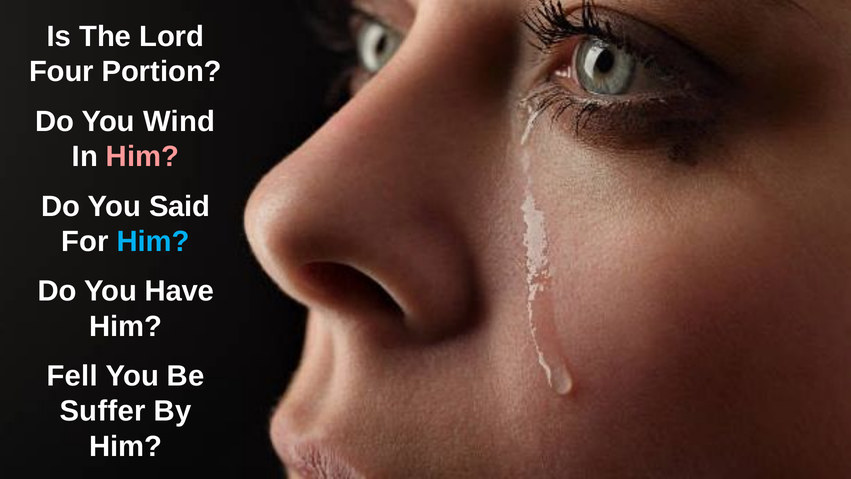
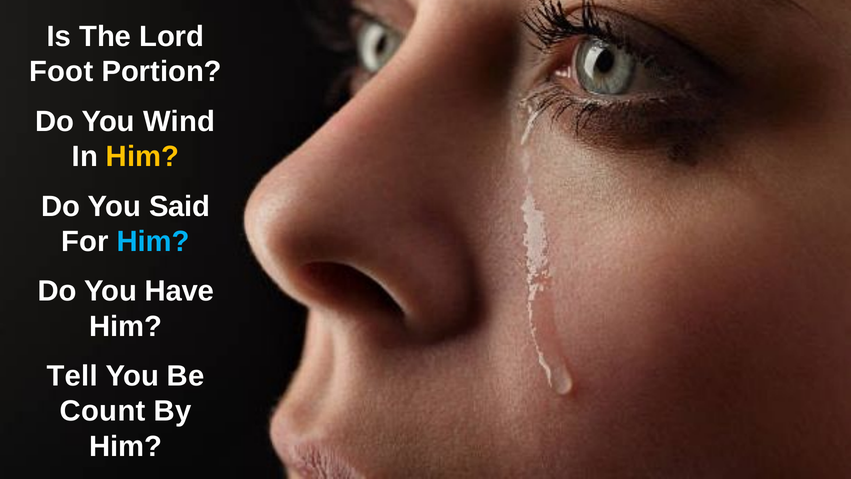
Four: Four -> Foot (61, 72)
Him colour: pink -> yellow (143, 157)
Fell: Fell -> Tell (72, 376)
Suffer: Suffer -> Count (103, 411)
